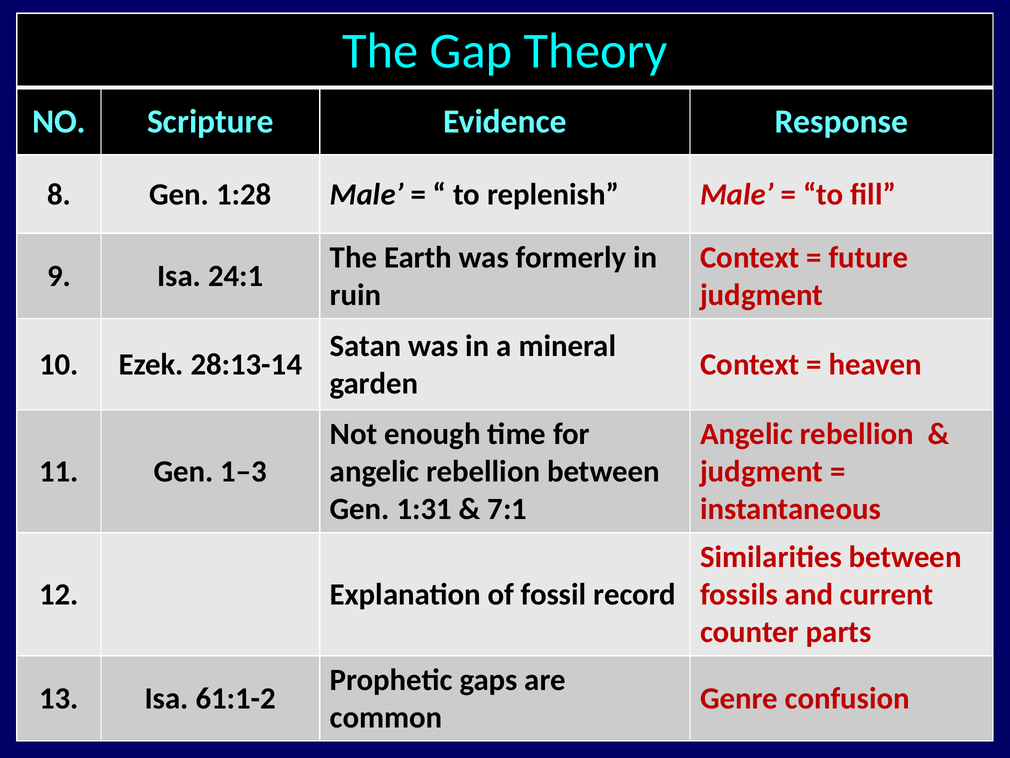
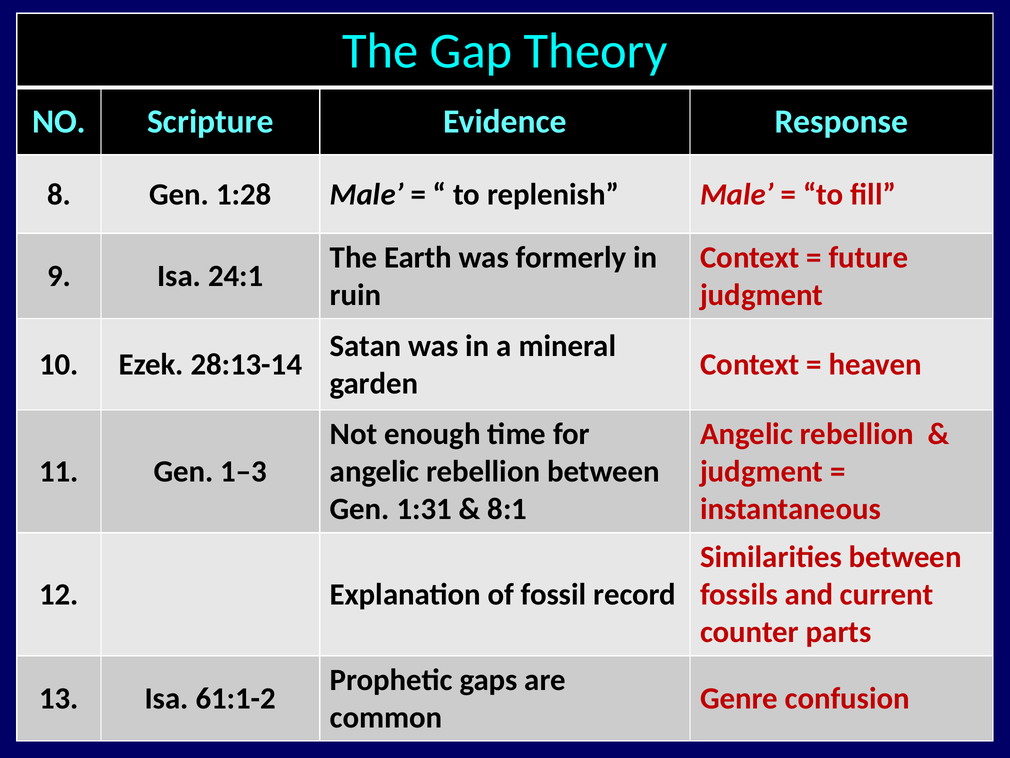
7:1: 7:1 -> 8:1 (507, 509)
